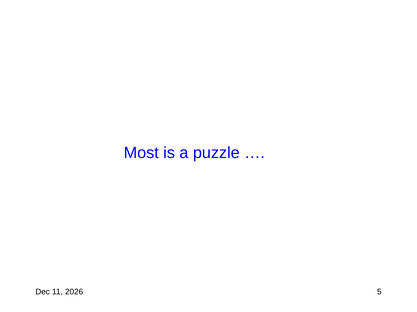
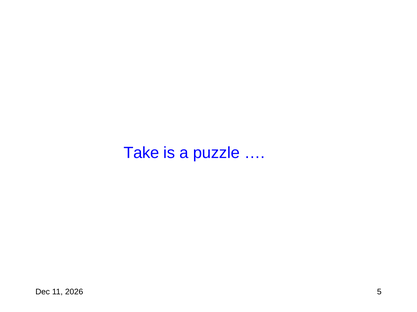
Most: Most -> Take (141, 153)
